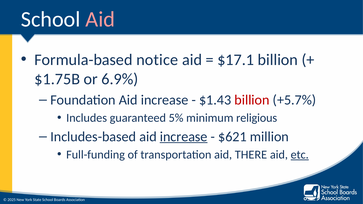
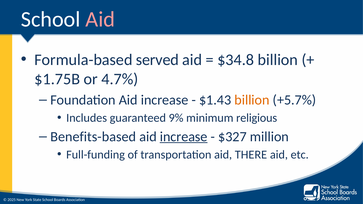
notice: notice -> served (157, 60)
$17.1: $17.1 -> $34.8 (236, 60)
6.9%: 6.9% -> 4.7% (120, 79)
billion colour: red -> orange (252, 100)
5%: 5% -> 9% (176, 118)
Includes-based: Includes-based -> Benefits-based (93, 137)
$621: $621 -> $327 (232, 137)
etc underline: present -> none (300, 155)
